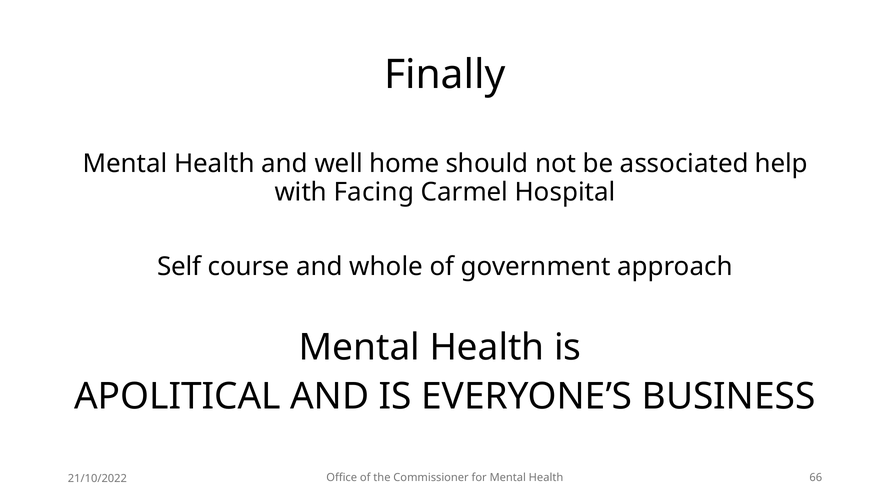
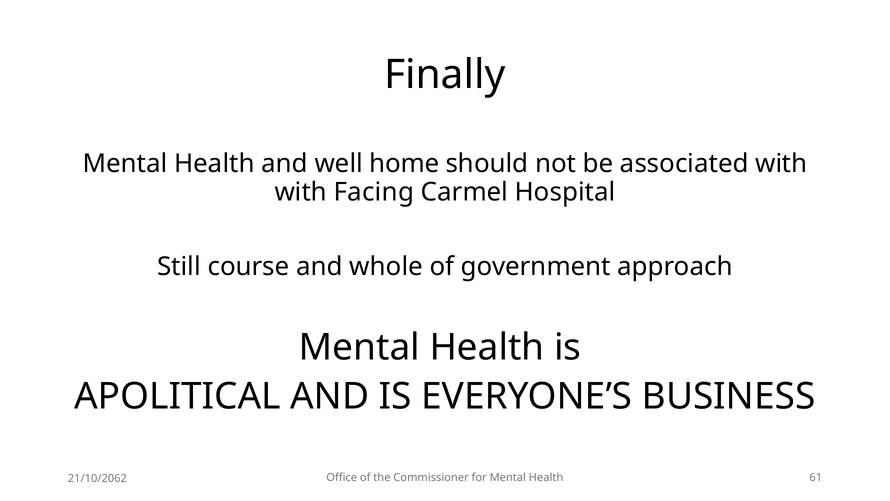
associated help: help -> with (781, 164)
Self: Self -> Still (179, 266)
66: 66 -> 61 (816, 477)
21/10/2022: 21/10/2022 -> 21/10/2062 (97, 478)
